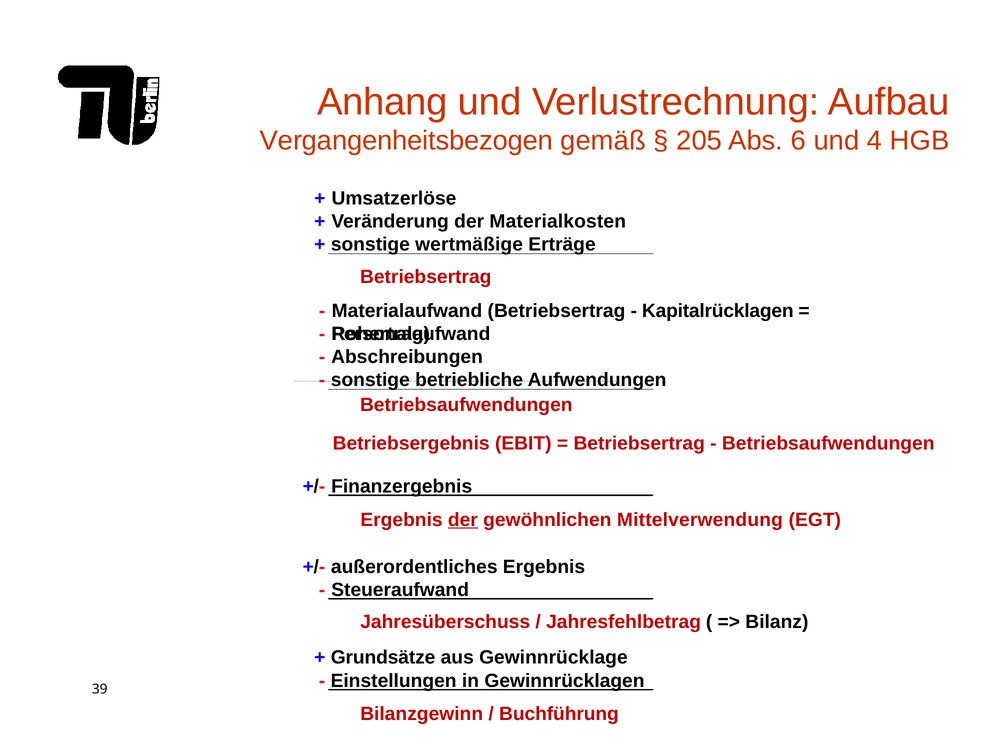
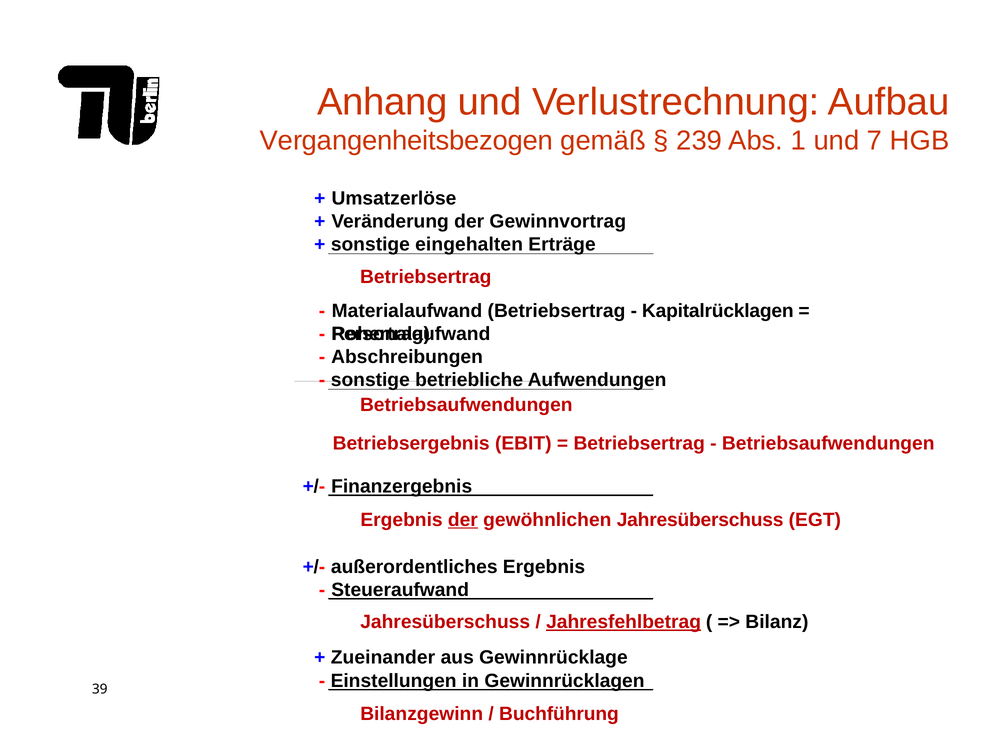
205: 205 -> 239 (699, 141)
6: 6 -> 1 (798, 141)
4: 4 -> 7 (875, 141)
Materialkosten: Materialkosten -> Gewinnvortrag (558, 221)
wertmäßige: wertmäßige -> eingehalten (469, 244)
gewöhnlichen Mittelverwendung: Mittelverwendung -> Jahresüberschuss (700, 519)
Jahresfehlbetrag underline: none -> present (624, 621)
Grundsätze: Grundsätze -> Zueinander (383, 657)
